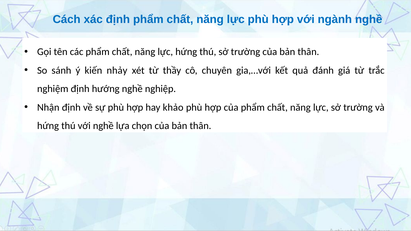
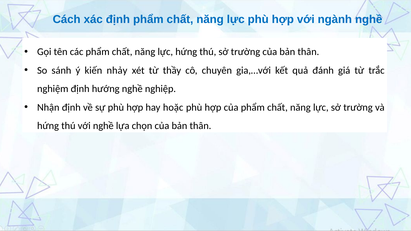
khảo: khảo -> hoặc (173, 107)
